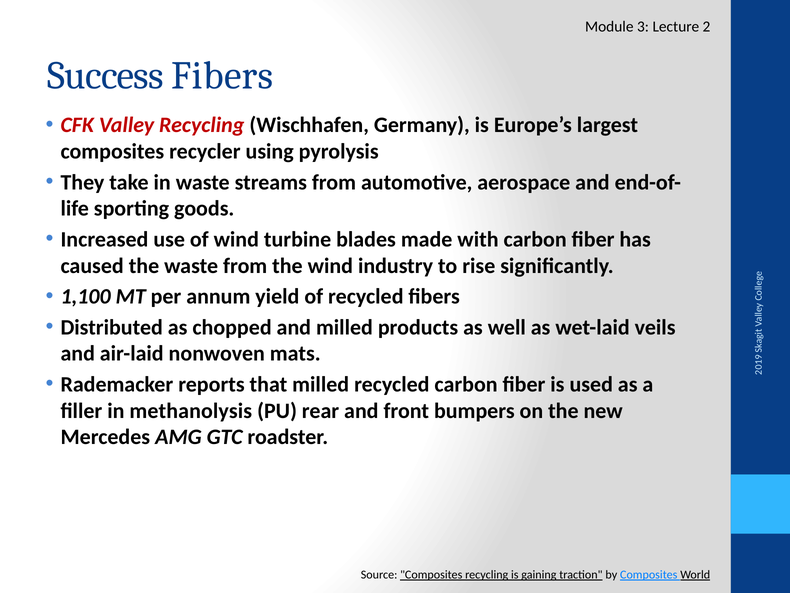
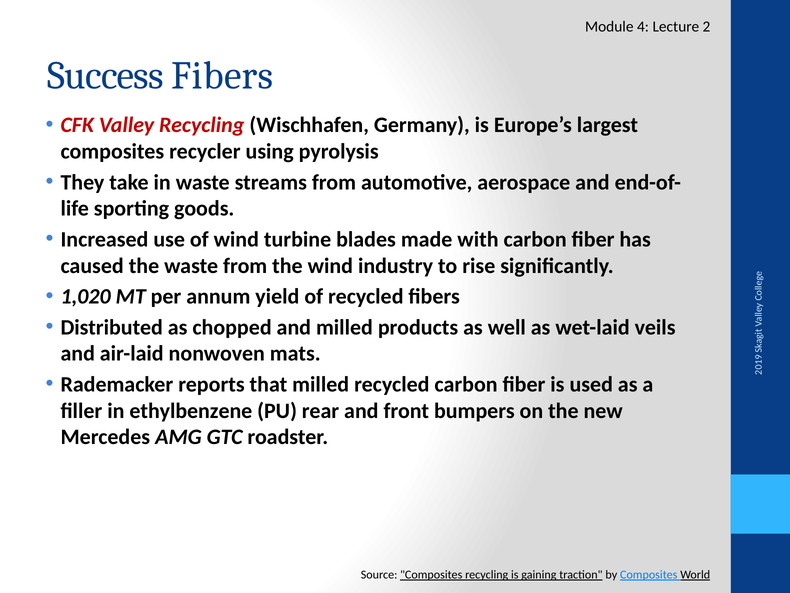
3: 3 -> 4 (643, 27)
1,100: 1,100 -> 1,020 (86, 296)
methanolysis: methanolysis -> ethylbenzene (191, 410)
